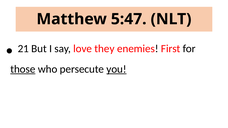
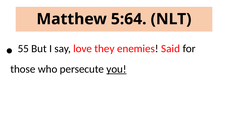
5:47: 5:47 -> 5:64 (129, 19)
21: 21 -> 55 (23, 49)
First: First -> Said (171, 49)
those underline: present -> none (23, 69)
